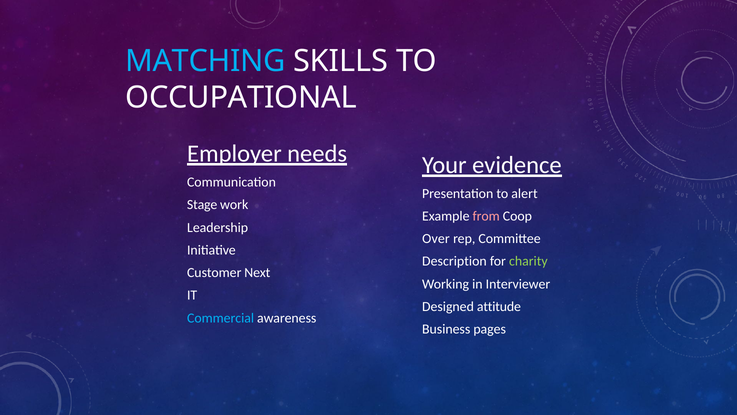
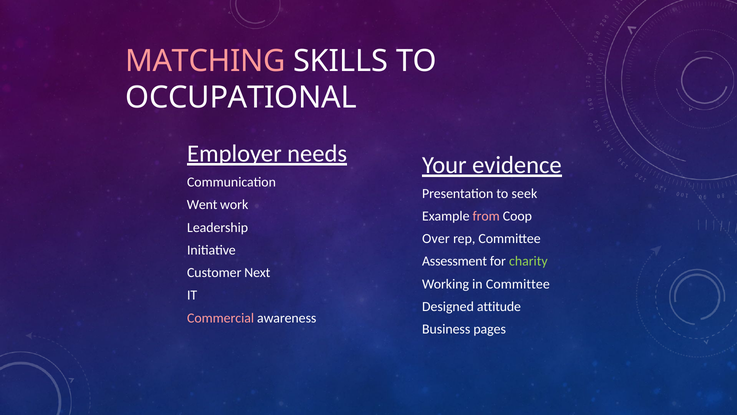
MATCHING colour: light blue -> pink (205, 61)
alert: alert -> seek (524, 193)
Stage: Stage -> Went (202, 205)
Description: Description -> Assessment (455, 261)
in Interviewer: Interviewer -> Committee (518, 284)
Commercial colour: light blue -> pink (221, 318)
